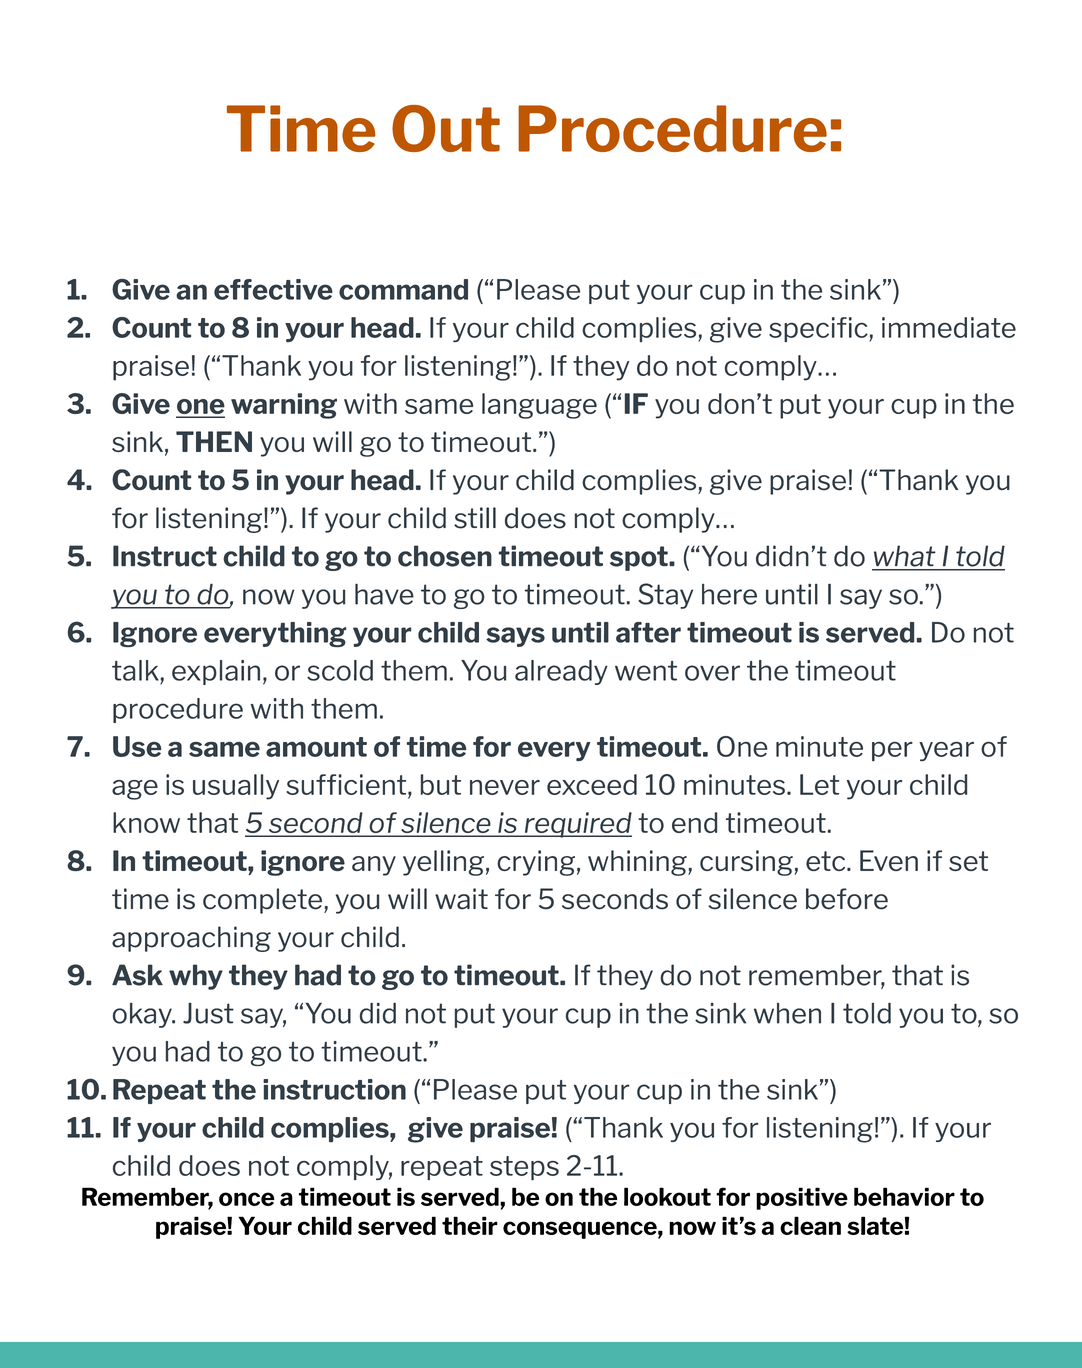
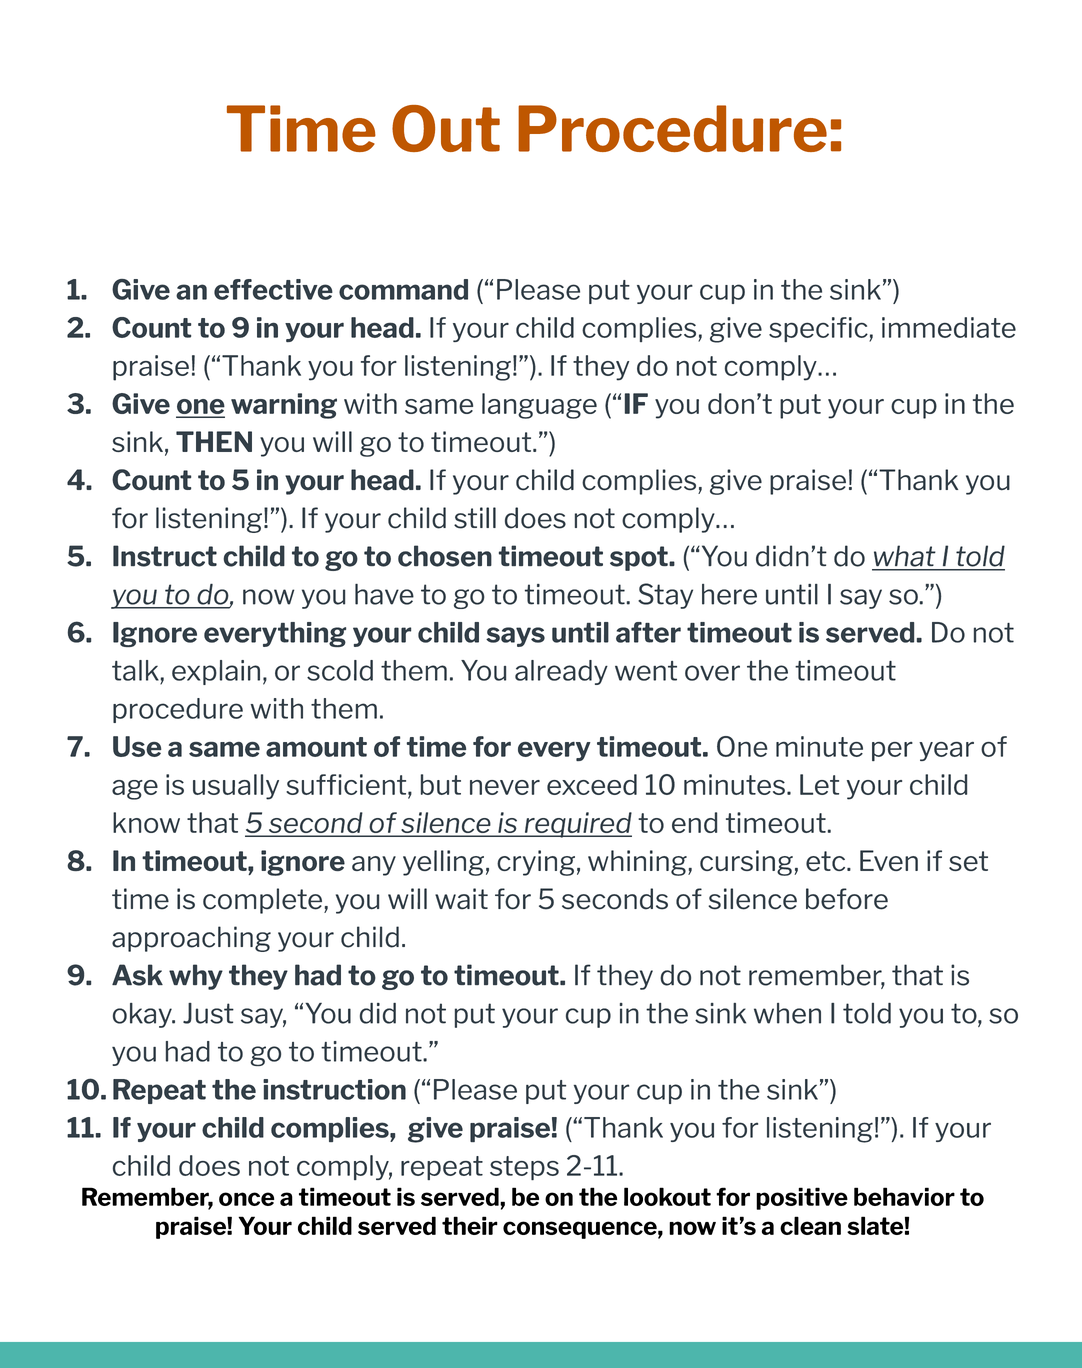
to 8: 8 -> 9 (241, 329)
